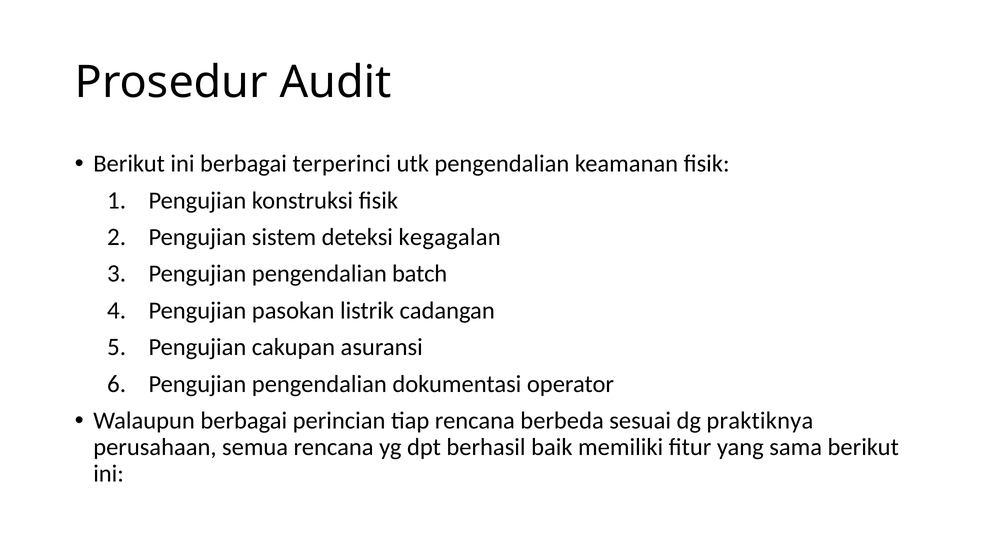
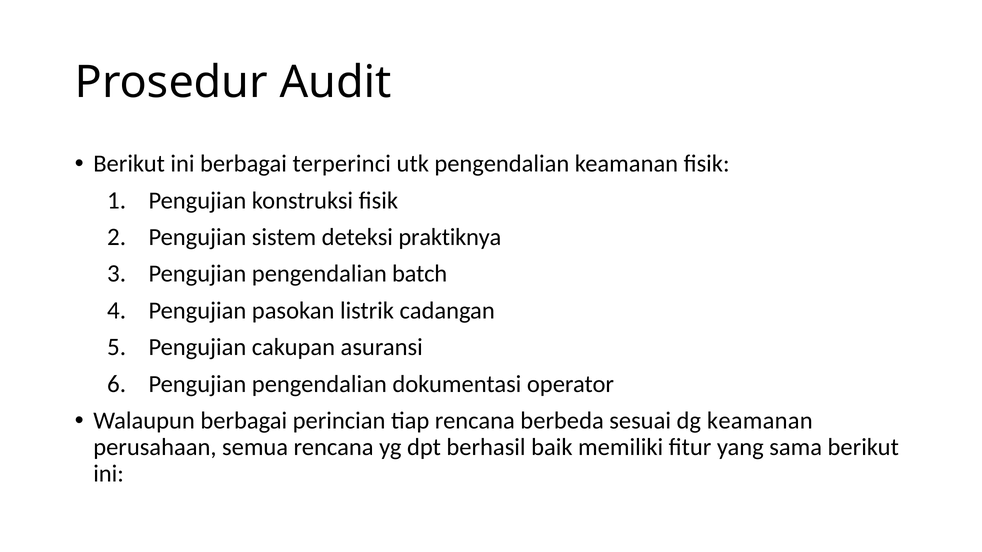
kegagalan: kegagalan -> praktiknya (450, 237)
dg praktiknya: praktiknya -> keamanan (760, 421)
